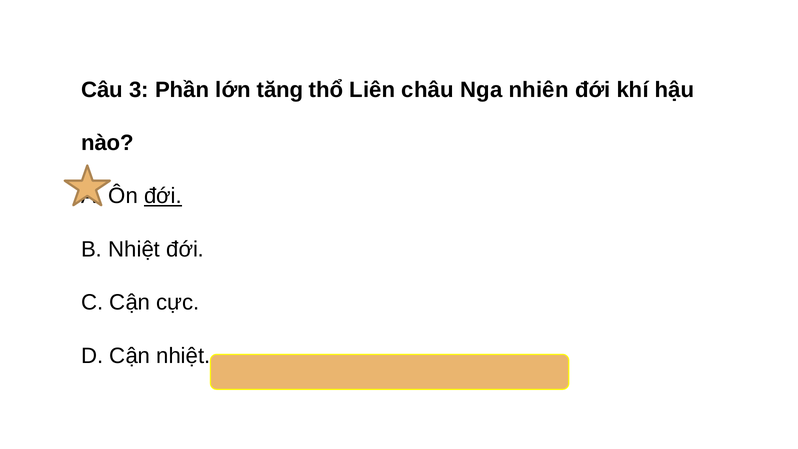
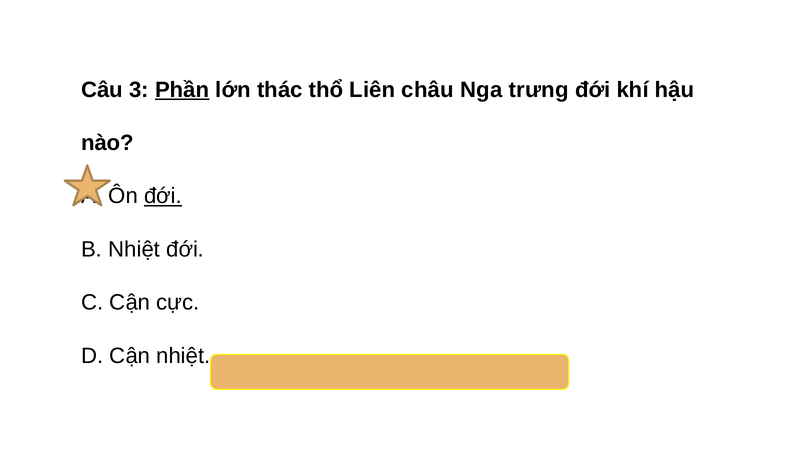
Phần underline: none -> present (182, 90)
tăng: tăng -> thác (280, 90)
nhiên: nhiên -> trưng (539, 90)
